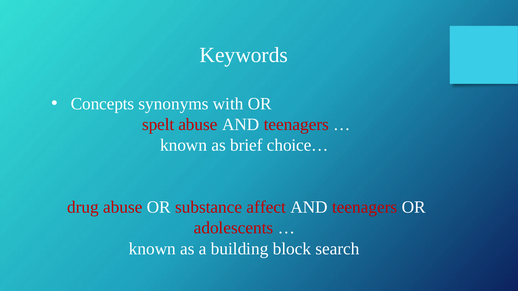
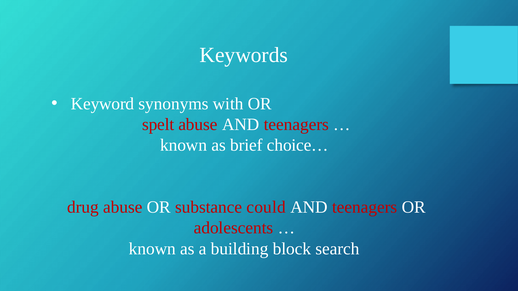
Concepts: Concepts -> Keyword (103, 104)
affect: affect -> could (266, 208)
